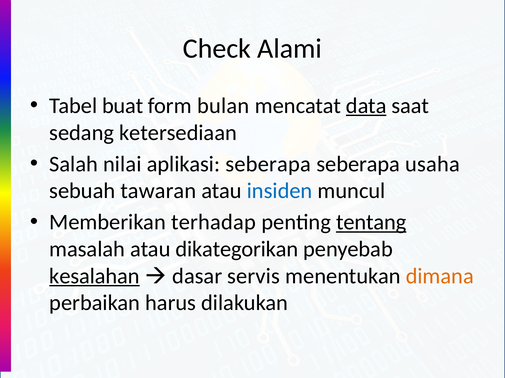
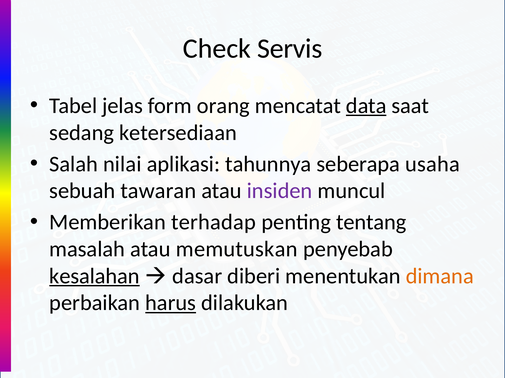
Alami: Alami -> Servis (290, 49)
buat: buat -> jelas (123, 106)
bulan: bulan -> orang (223, 106)
aplikasi seberapa: seberapa -> tahunnya (268, 164)
insiden colour: blue -> purple (280, 191)
tentang underline: present -> none (371, 223)
dikategorikan: dikategorikan -> memutuskan (237, 250)
servis: servis -> diberi (254, 277)
harus underline: none -> present (171, 304)
